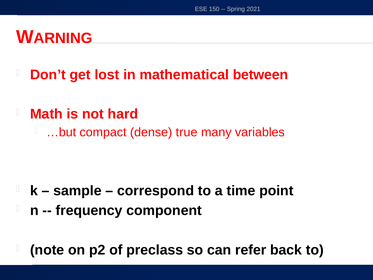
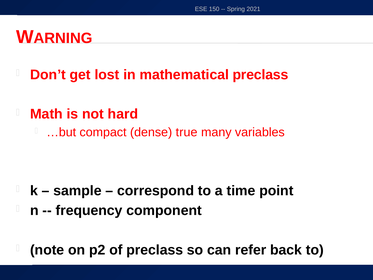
mathematical between: between -> preclass (260, 75)
